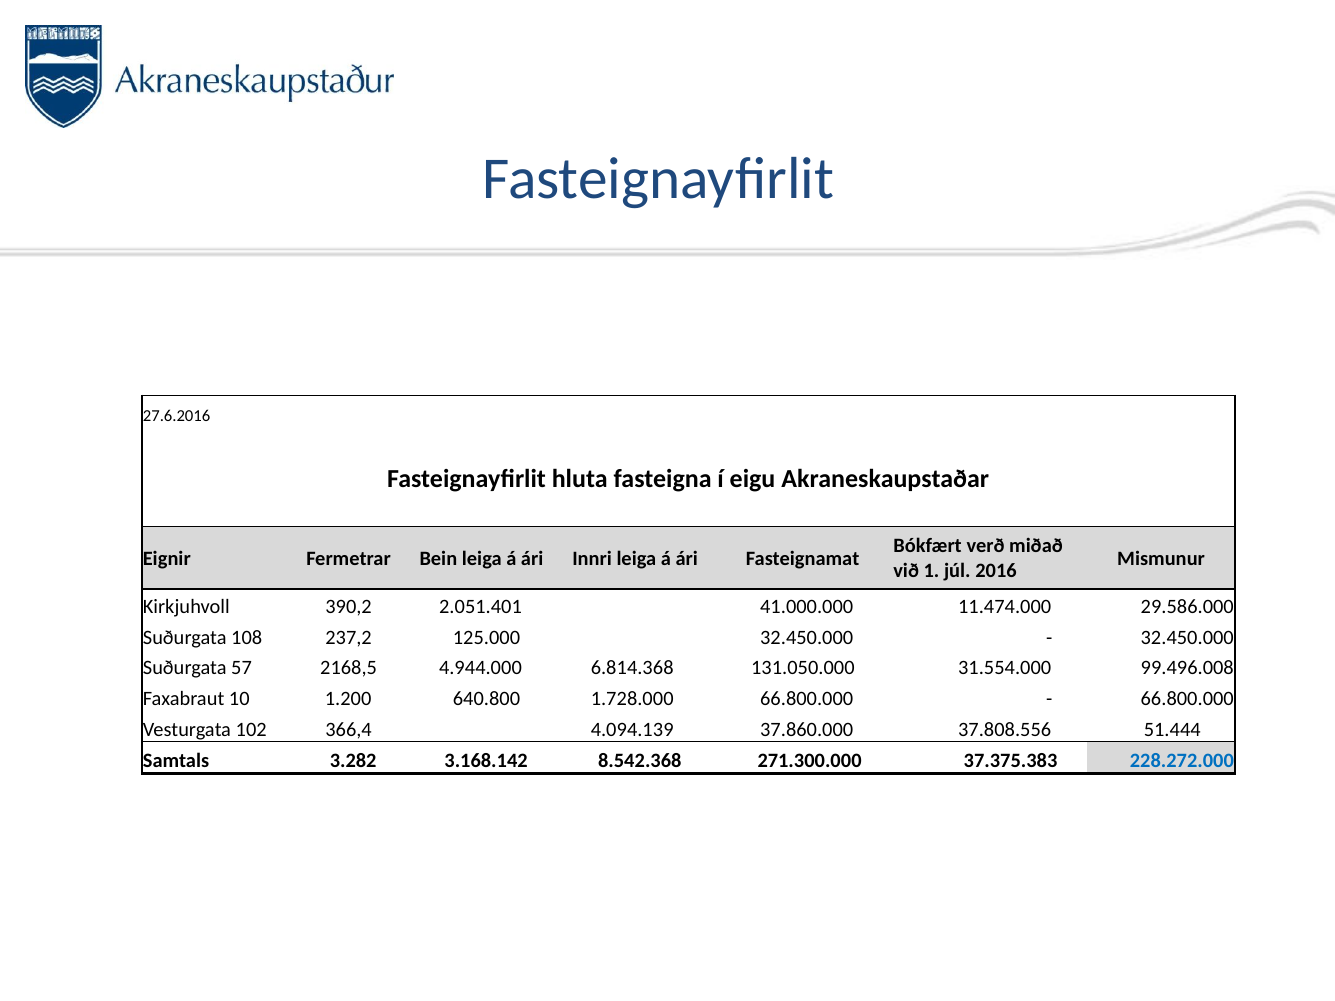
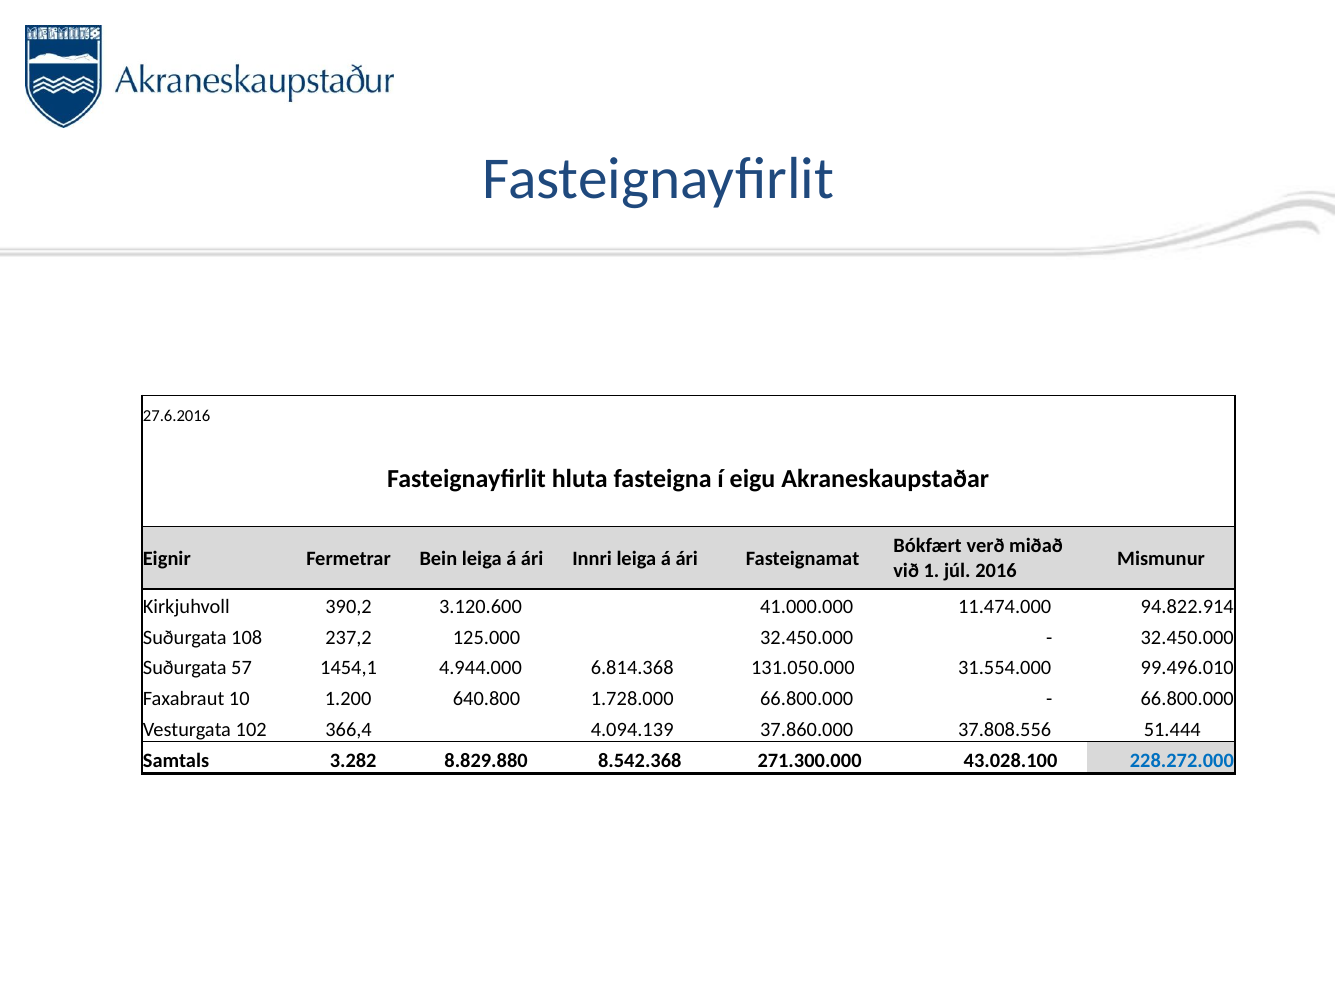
2.051.401: 2.051.401 -> 3.120.600 (481, 607)
29.586.000: 29.586.000 -> 94.822.914 (1187, 607)
2168,5: 2168,5 -> 1454,1 (349, 668)
99.496.008: 99.496.008 -> 99.496.010 (1187, 668)
3.168.142: 3.168.142 -> 8.829.880 (486, 761)
37.375.383: 37.375.383 -> 43.028.100 (1011, 761)
